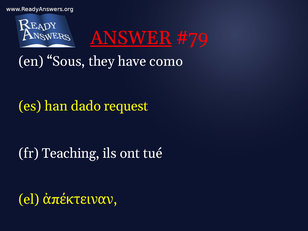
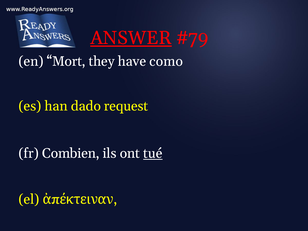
Sous: Sous -> Mort (66, 61)
Teaching: Teaching -> Combien (71, 153)
tué underline: none -> present (153, 153)
